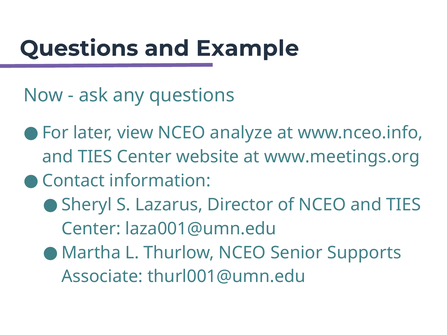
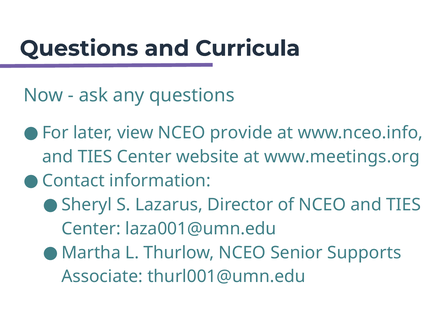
Example: Example -> Curricula (248, 48)
analyze: analyze -> provide (241, 133)
